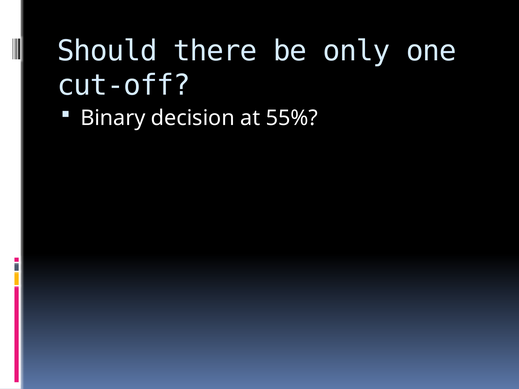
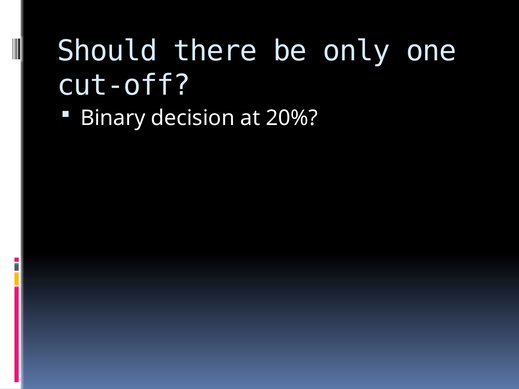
55%: 55% -> 20% (292, 118)
